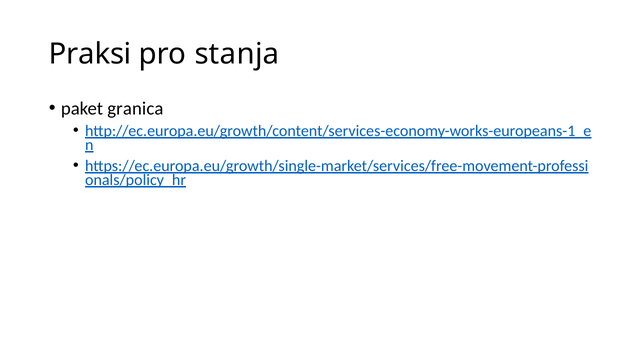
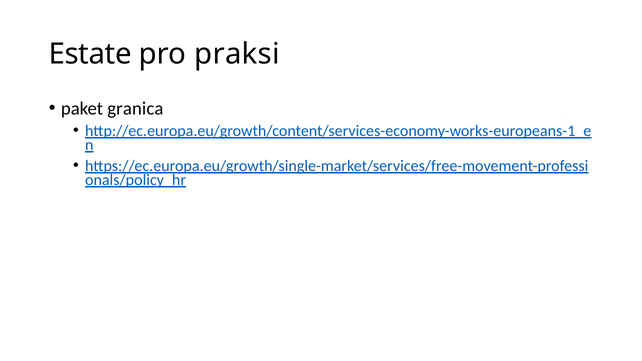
Praksi: Praksi -> Estate (90, 54)
stanja: stanja -> praksi (237, 54)
